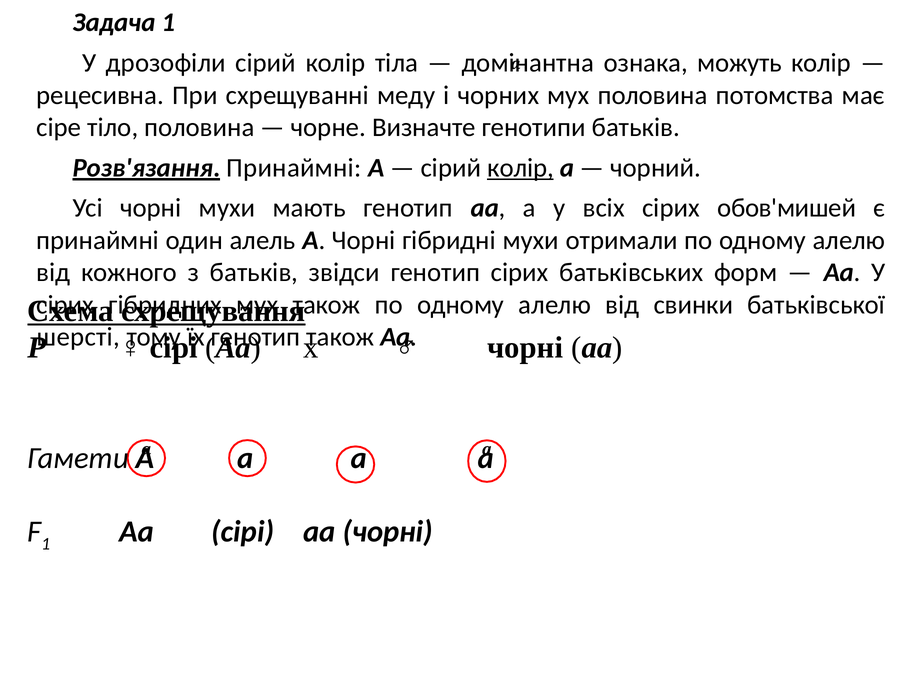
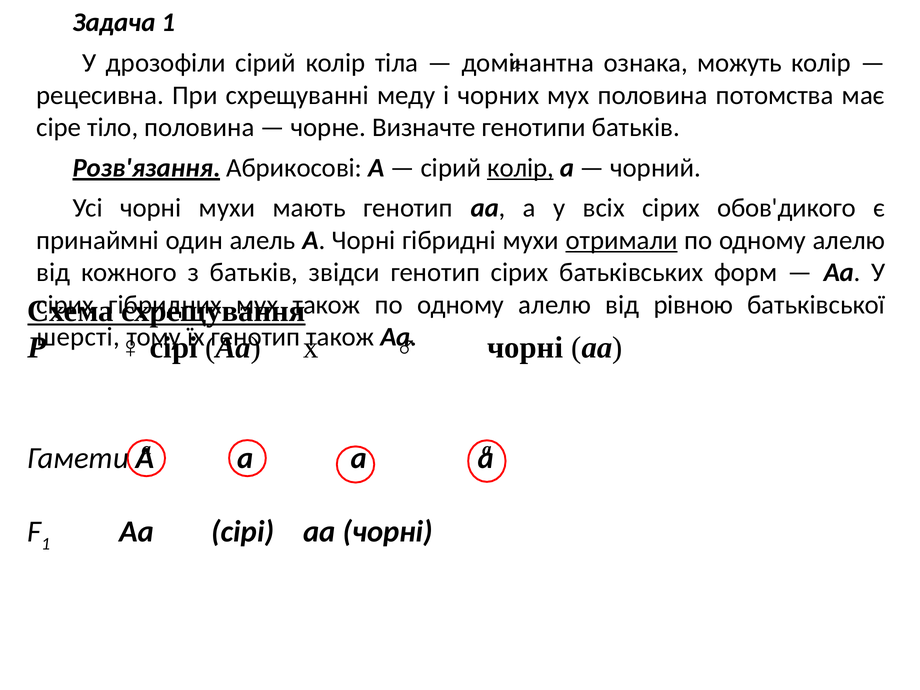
Розв'язання Принаймні: Принаймні -> Абрикосові (294, 168)
обов'мишей: обов'мишей -> обов'дикого (787, 208)
отримали underline: none -> present (622, 240)
свинки: свинки -> рівною (693, 305)
